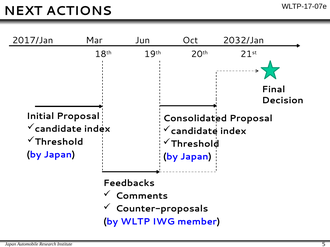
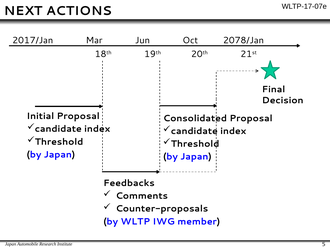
2032/Jan: 2032/Jan -> 2078/Jan (243, 40)
